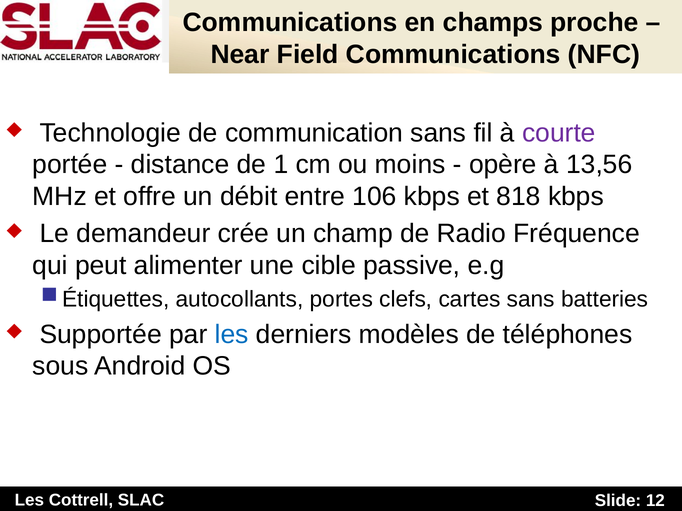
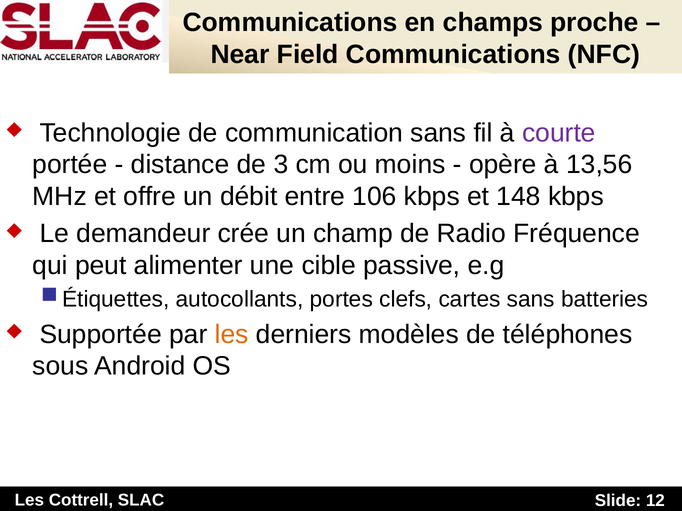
1: 1 -> 3 (281, 165)
818: 818 -> 148 (519, 197)
les colour: blue -> orange (232, 335)
